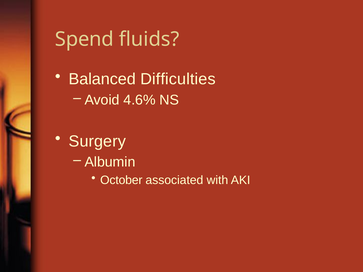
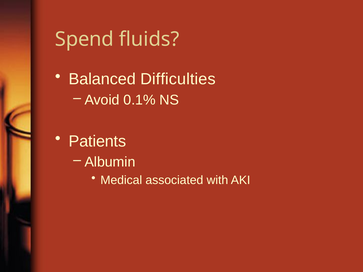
4.6%: 4.6% -> 0.1% (139, 100)
Surgery: Surgery -> Patients (97, 141)
October: October -> Medical (121, 180)
